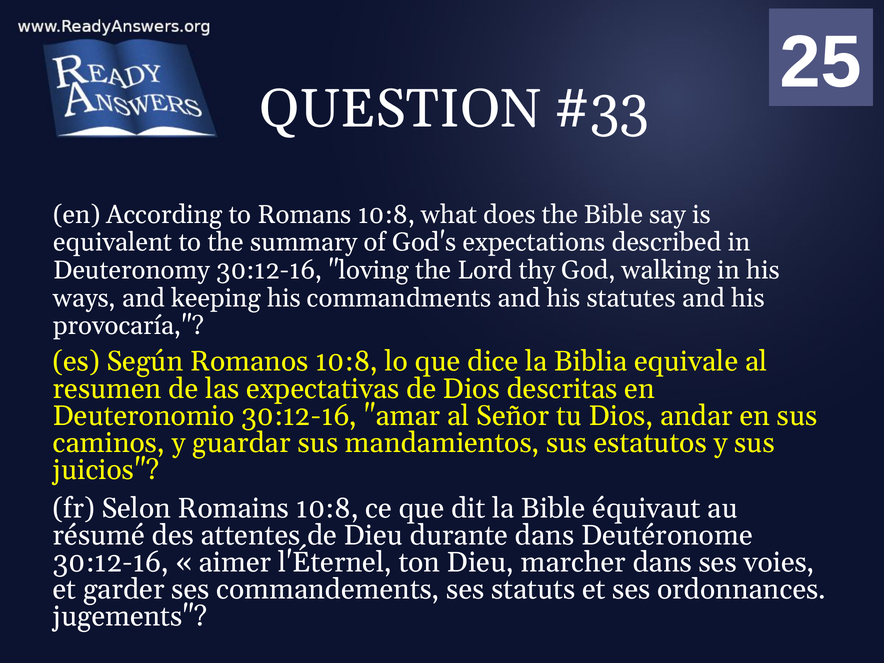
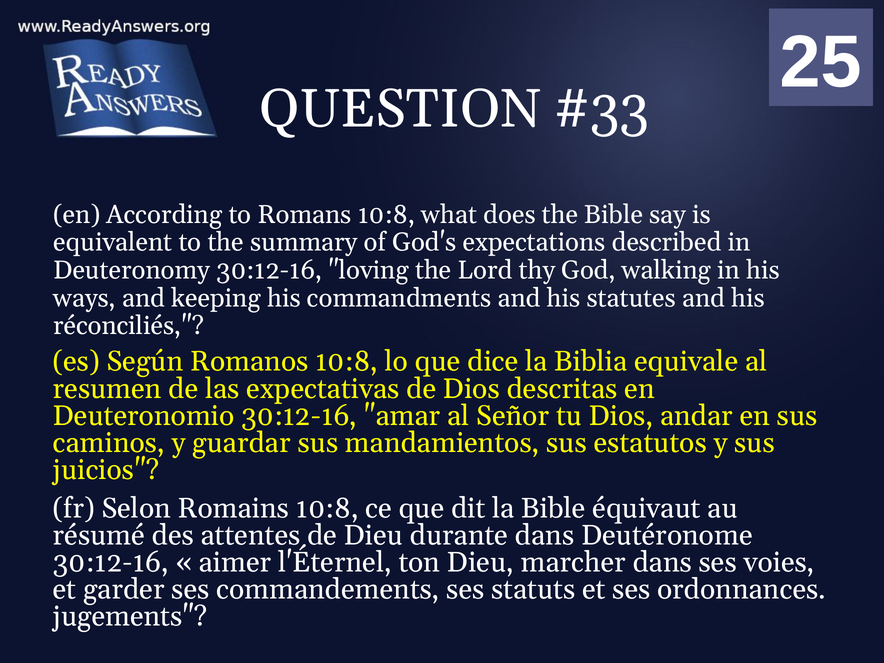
provocaría: provocaría -> réconciliés (129, 326)
